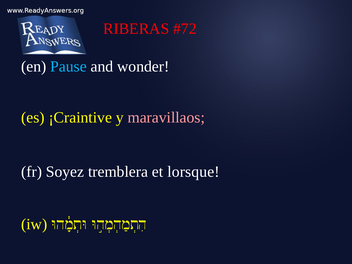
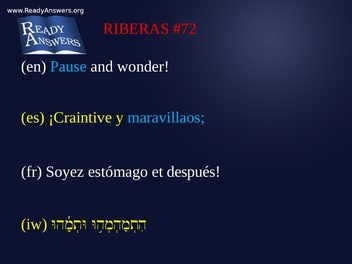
maravillaos colour: pink -> light blue (166, 117)
tremblera: tremblera -> estómago (118, 172)
lorsque: lorsque -> después (194, 172)
